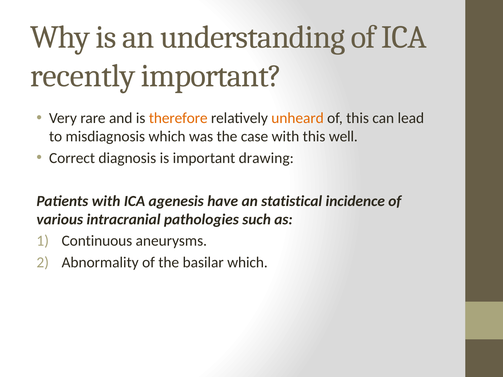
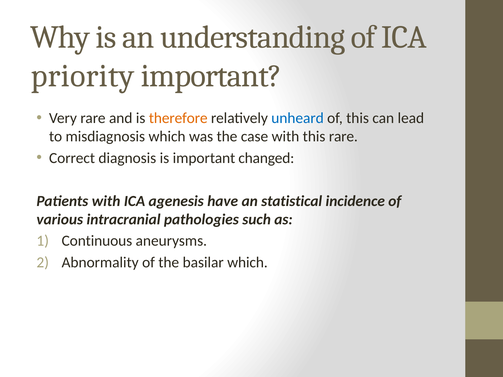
recently: recently -> priority (83, 76)
unheard colour: orange -> blue (298, 118)
this well: well -> rare (343, 137)
drawing: drawing -> changed (266, 158)
